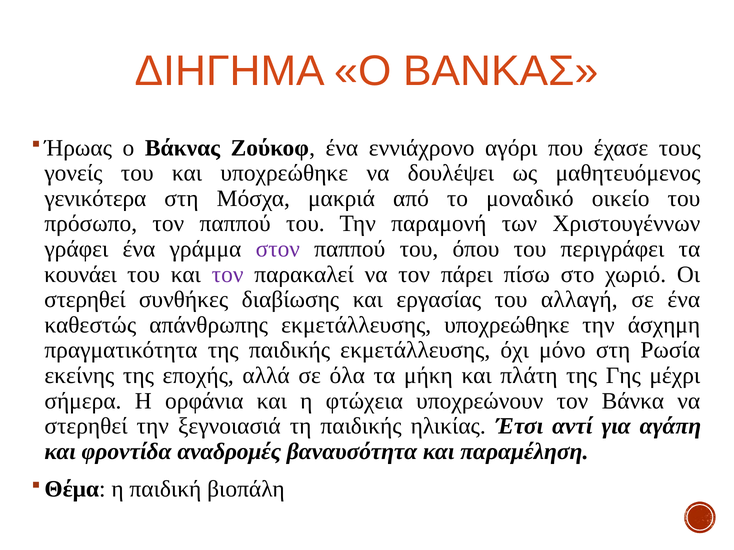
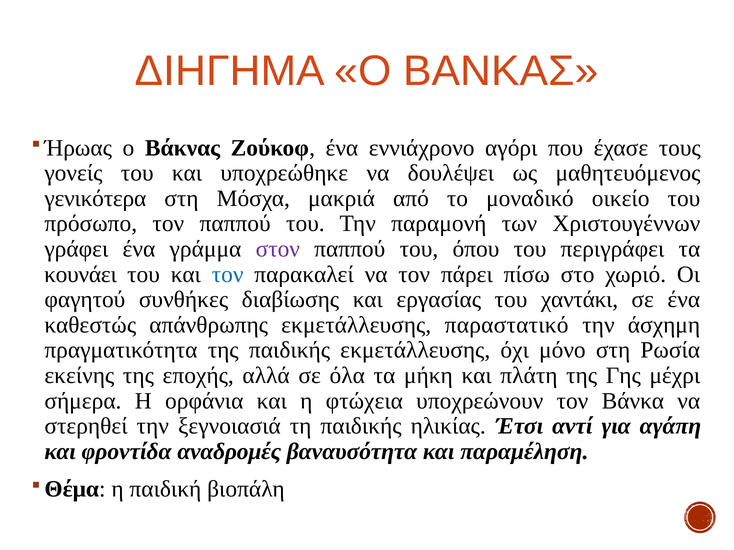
τον colour: purple -> blue (228, 275)
στερηθεί: στερηθεί -> φαγητού (85, 300)
αλλαγή: αλλαγή -> χαντάκι (580, 300)
εκμετάλλευσης υποχρεώθηκε: υποχρεώθηκε -> παραστατικό (507, 325)
